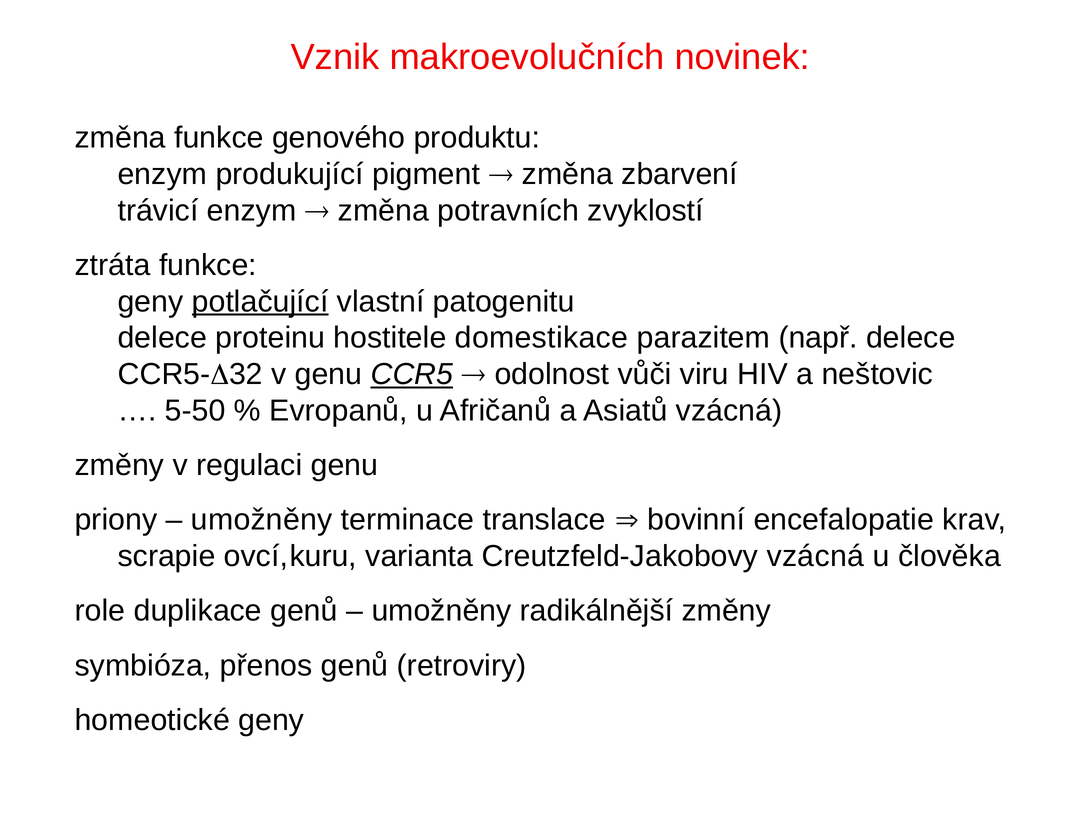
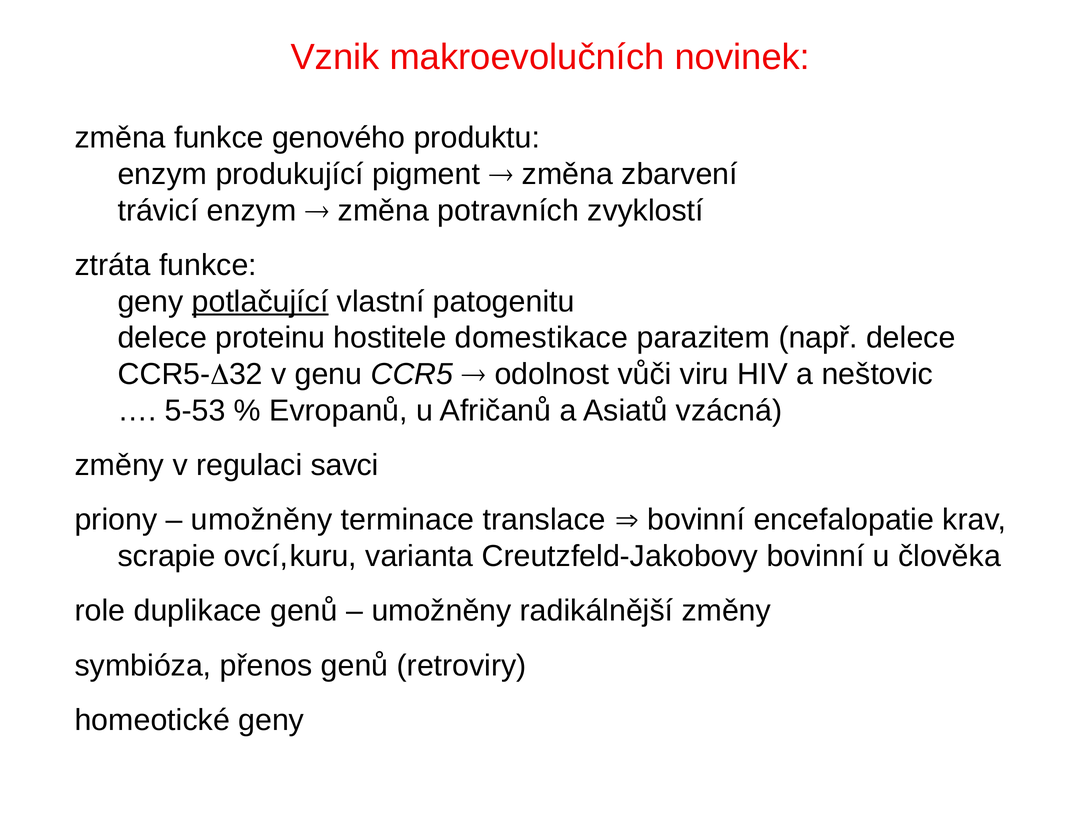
CCR5 underline: present -> none (412, 374)
5-50: 5-50 -> 5-53 (195, 410)
regulaci genu: genu -> savci (345, 465)
Creutzfeld-Jakobovy vzácná: vzácná -> bovinní (815, 556)
